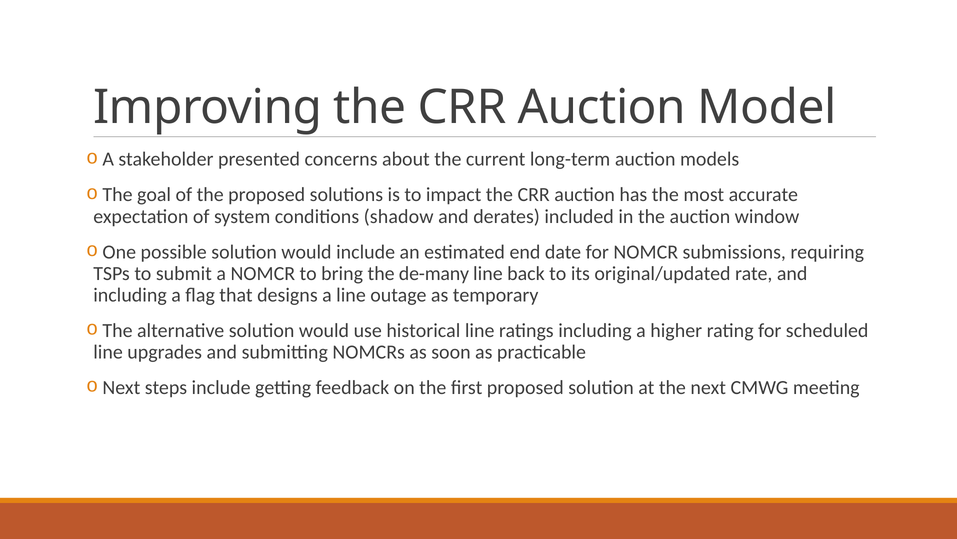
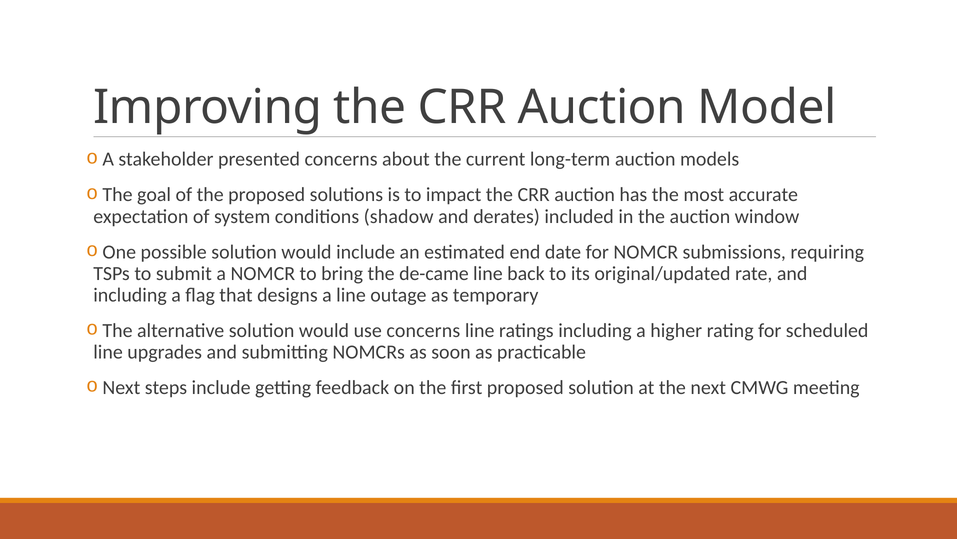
de-many: de-many -> de-came (434, 273)
use historical: historical -> concerns (423, 330)
